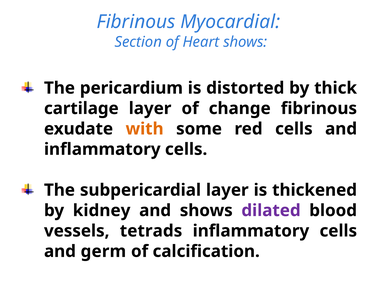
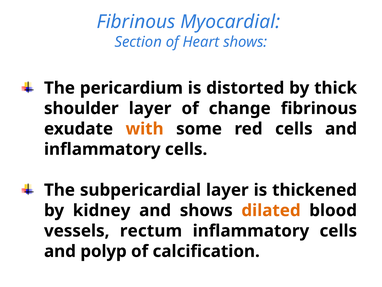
cartilage: cartilage -> shoulder (81, 108)
dilated colour: purple -> orange (271, 210)
tetrads: tetrads -> rectum (151, 231)
germ: germ -> polyp (104, 251)
